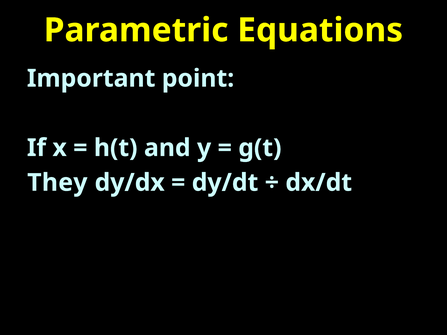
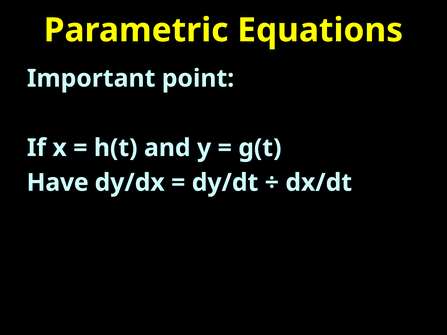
They: They -> Have (58, 183)
